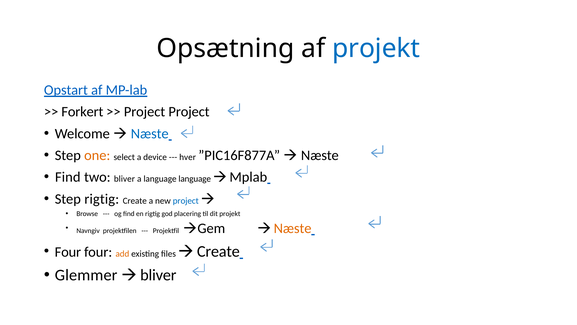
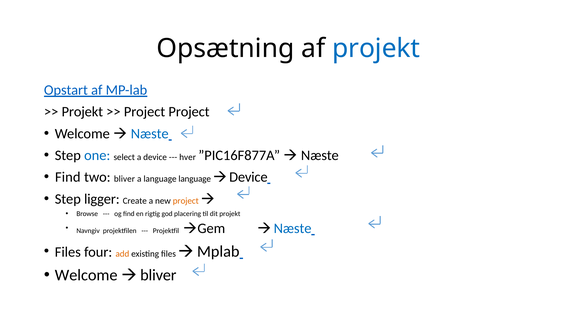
Forkert: Forkert -> Projekt (82, 112)
one colour: orange -> blue (97, 155)
Mplab: Mplab -> Device (248, 177)
Step rigtig: rigtig -> ligger (102, 199)
project colour: blue -> orange (186, 200)
Næste colour: orange -> blue (293, 228)
Four: Four -> Files (68, 252)
Create: Create -> Mplab (218, 251)
Glemmer: Glemmer -> Welcome (86, 275)
